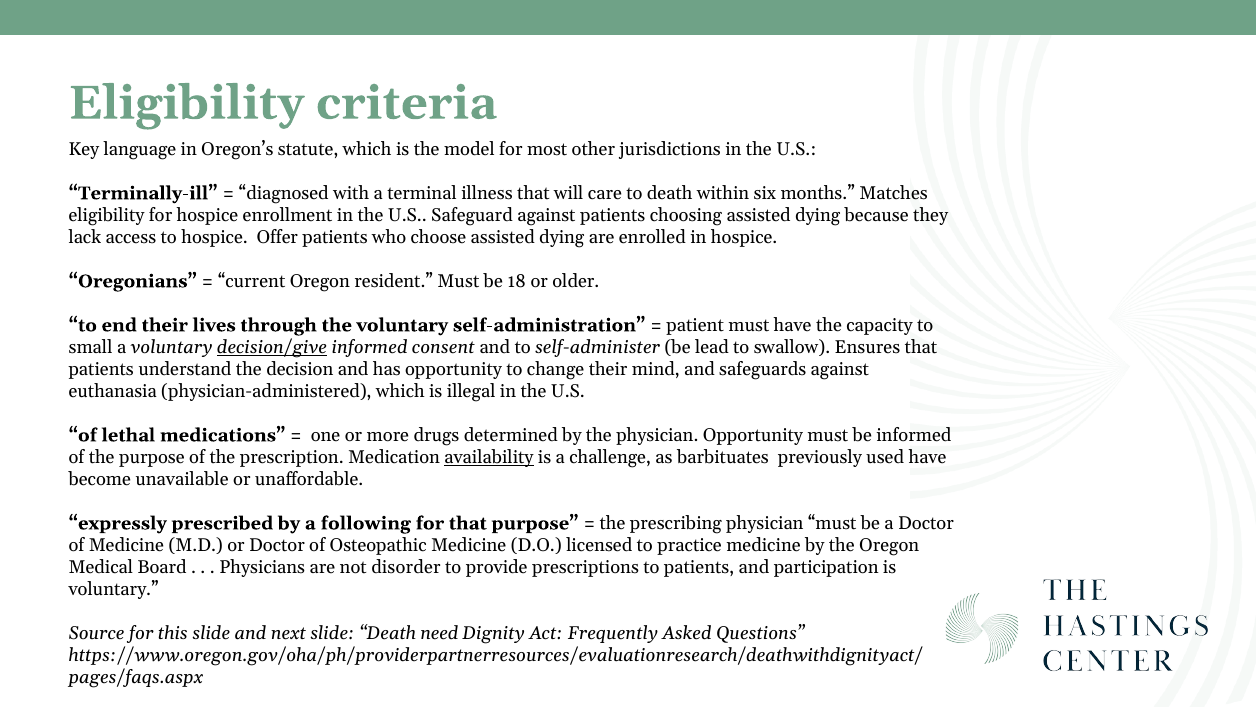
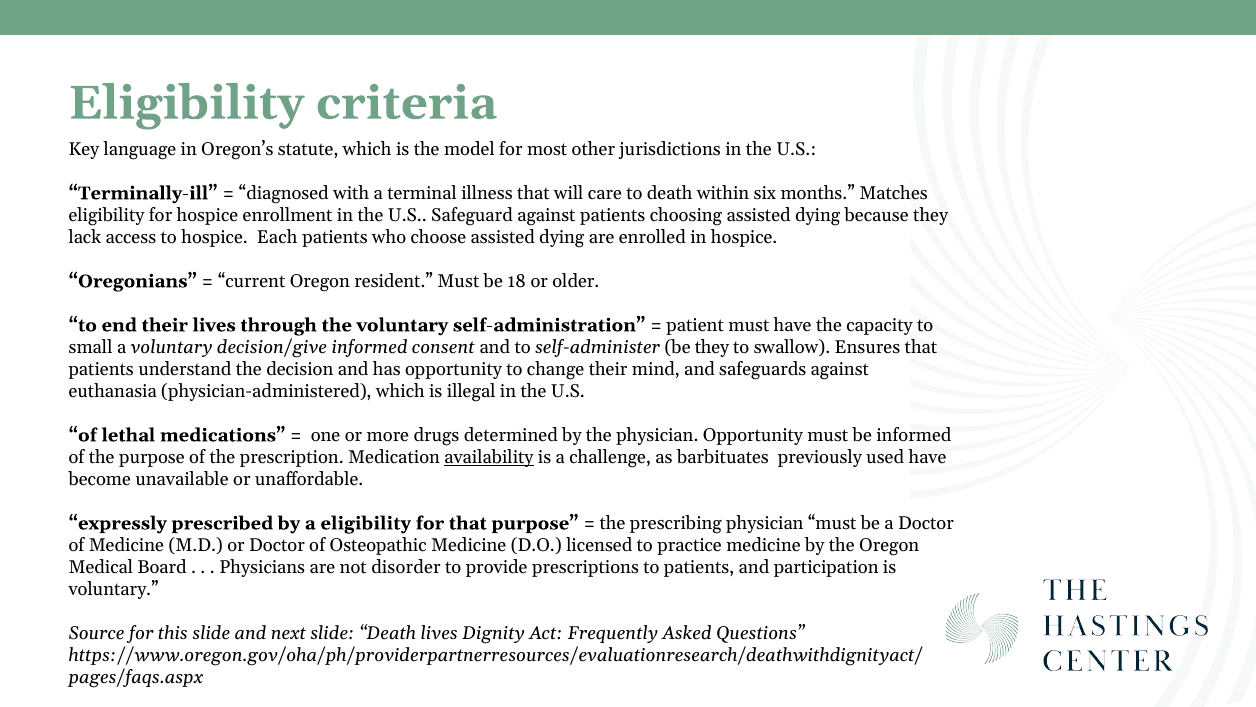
Offer: Offer -> Each (277, 237)
decision/give underline: present -> none (272, 347)
be lead: lead -> they (712, 347)
a following: following -> eligibility (366, 523)
Death need: need -> lives (439, 633)
